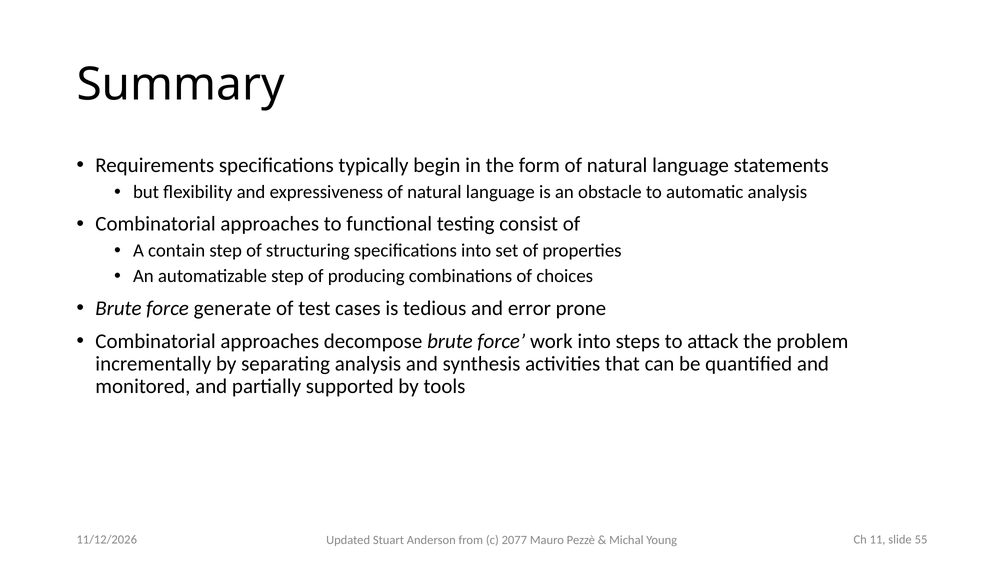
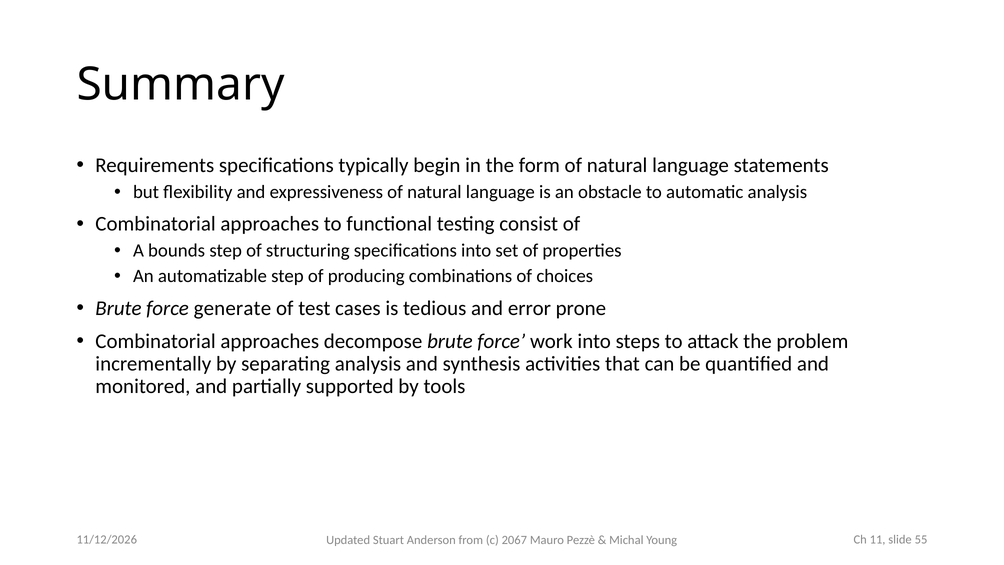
contain: contain -> bounds (177, 251)
2077: 2077 -> 2067 (514, 540)
